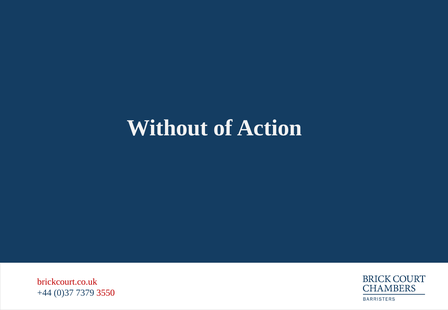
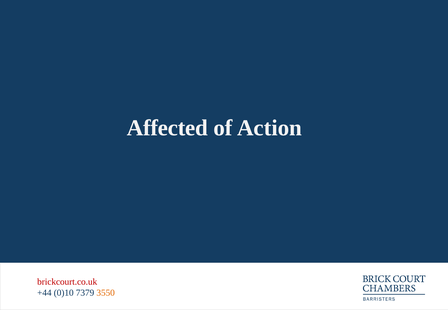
Without: Without -> Affected (167, 128)
0)37: 0)37 -> 0)10 (64, 293)
3550 colour: red -> orange (106, 293)
